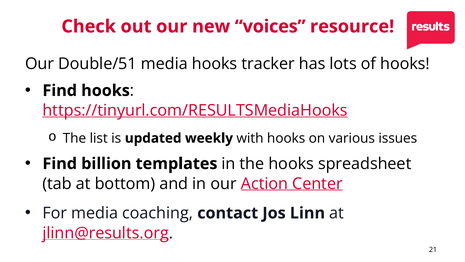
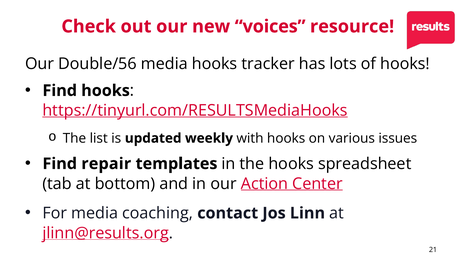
Double/51: Double/51 -> Double/56 (97, 64)
billion: billion -> repair (106, 163)
